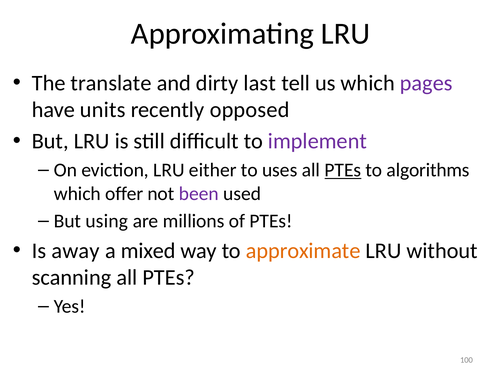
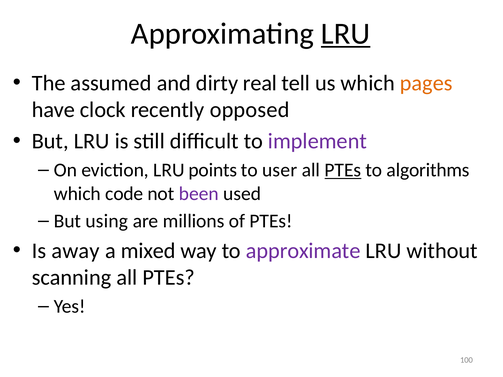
LRU underline: none -> present (346, 34)
translate: translate -> assumed (111, 83)
last: last -> real (260, 83)
pages colour: purple -> orange (426, 83)
units: units -> clock (103, 110)
either: either -> points (213, 170)
uses: uses -> user (280, 170)
offer: offer -> code (124, 194)
approximate colour: orange -> purple (303, 251)
